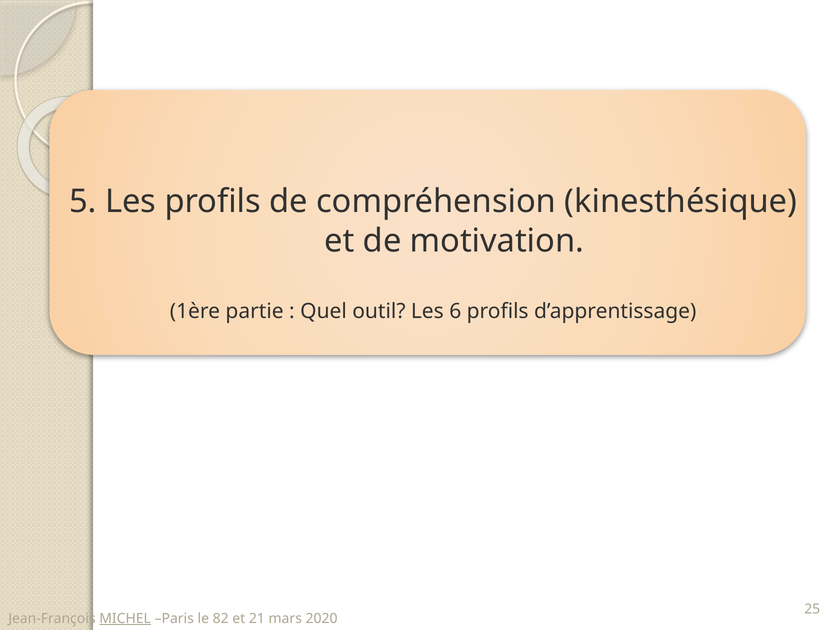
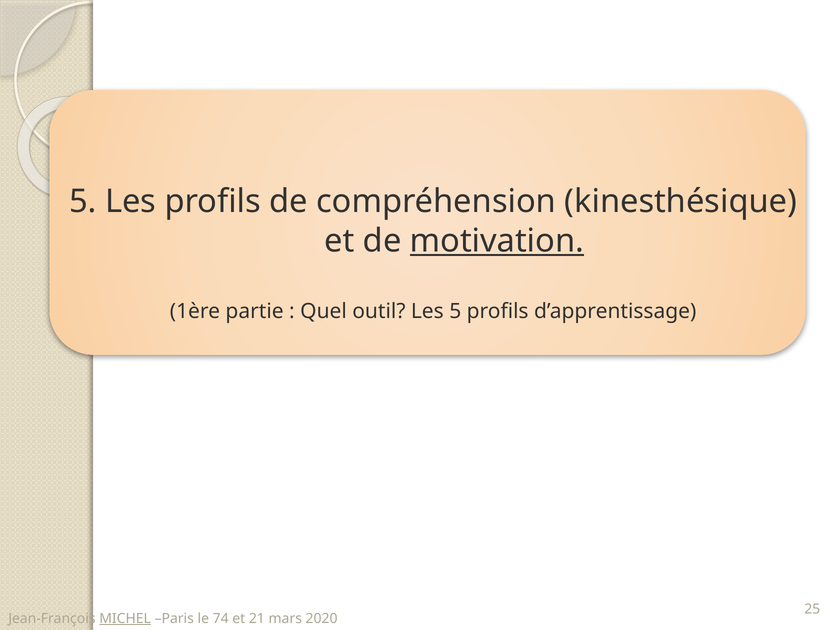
motivation underline: none -> present (497, 241)
Les 6: 6 -> 5 (455, 311)
82: 82 -> 74 (221, 618)
